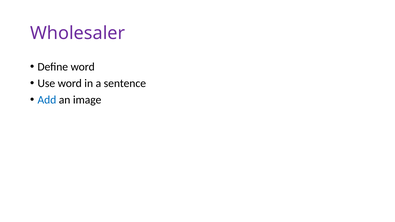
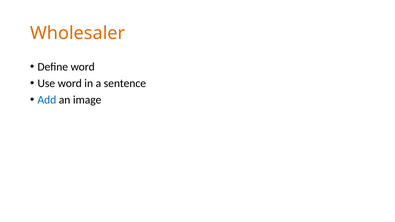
Wholesaler colour: purple -> orange (78, 33)
